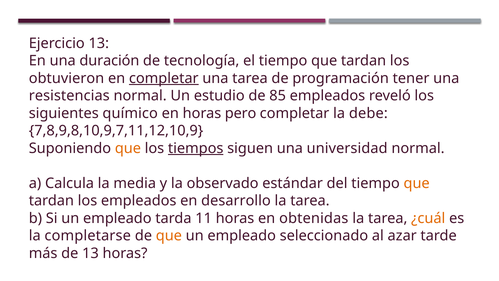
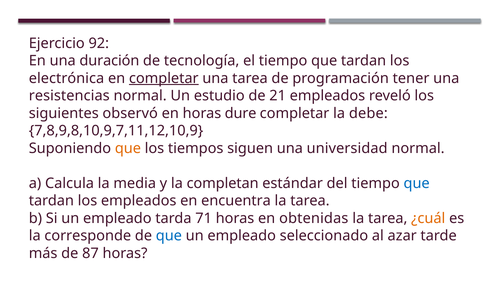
Ejercicio 13: 13 -> 92 (99, 43)
obtuvieron: obtuvieron -> electrónica (66, 78)
85: 85 -> 21 (278, 96)
químico: químico -> observó (130, 113)
pero: pero -> dure (241, 113)
tiempos underline: present -> none (196, 148)
observado: observado -> completan (223, 183)
que colour: orange -> blue (417, 183)
desarrollo: desarrollo -> encuentra (236, 201)
11: 11 -> 71 (204, 218)
completarse: completarse -> corresponde (88, 235)
que colour: orange -> blue (169, 235)
de 13: 13 -> 87 (90, 253)
